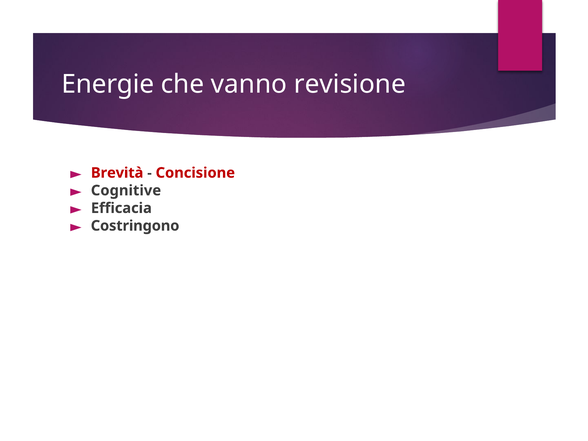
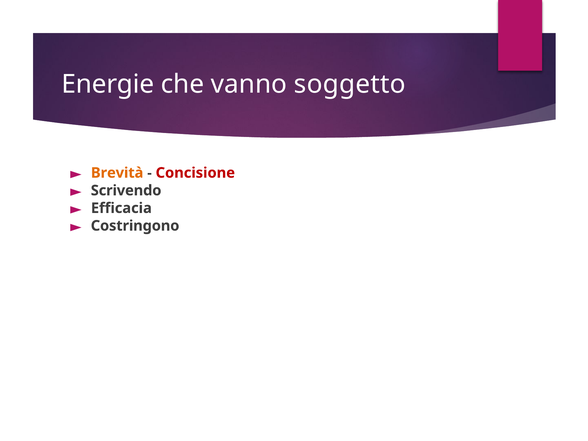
revisione: revisione -> soggetto (350, 84)
Brevità colour: red -> orange (117, 173)
Cognitive: Cognitive -> Scrivendo (126, 190)
